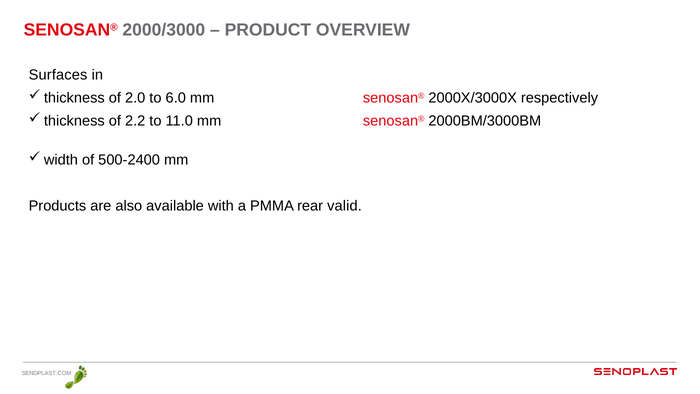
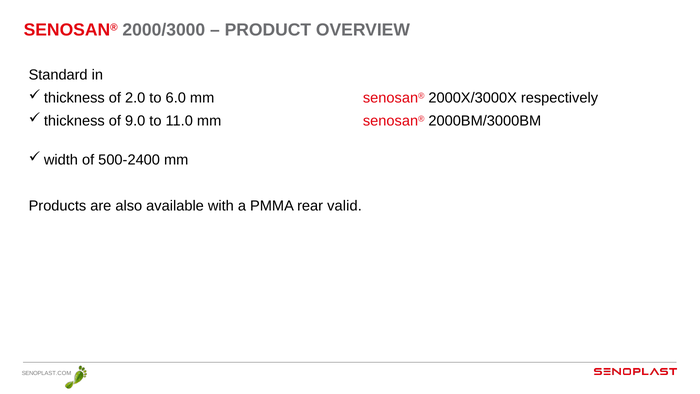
Surfaces: Surfaces -> Standard (58, 75)
2.2: 2.2 -> 9.0 (135, 121)
